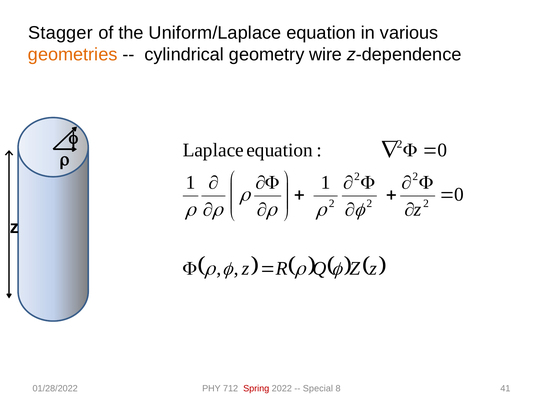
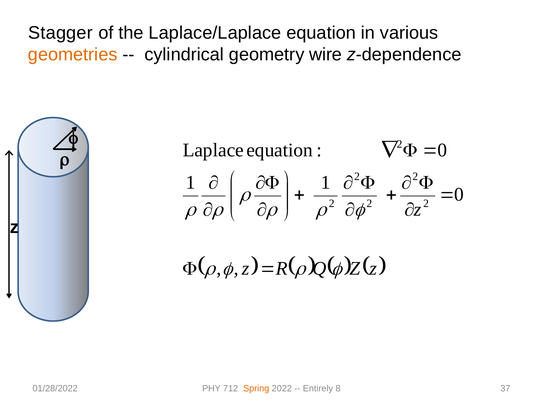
Uniform/Laplace: Uniform/Laplace -> Laplace/Laplace (215, 33)
Spring colour: red -> orange (256, 389)
Special: Special -> Entirely (318, 389)
41: 41 -> 37 (505, 389)
